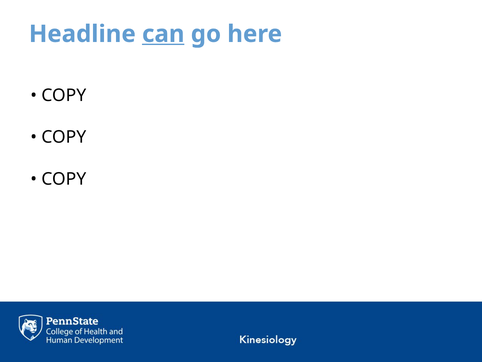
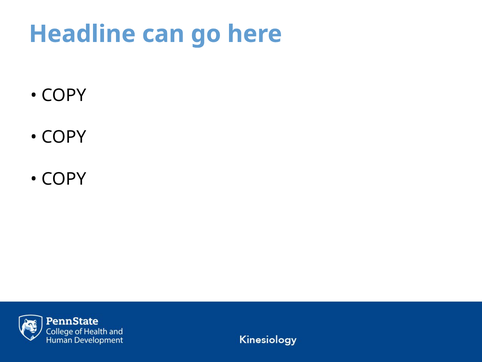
can underline: present -> none (163, 34)
